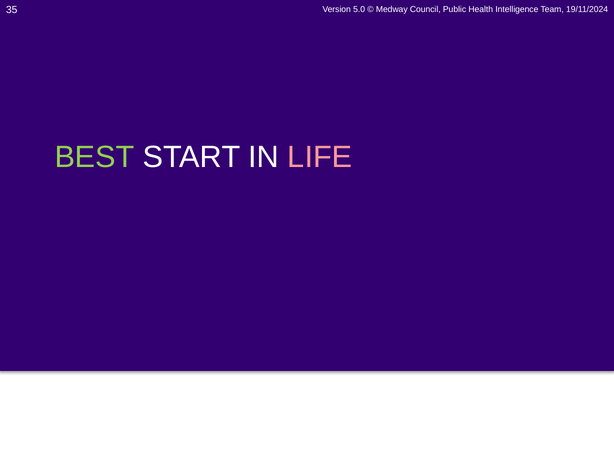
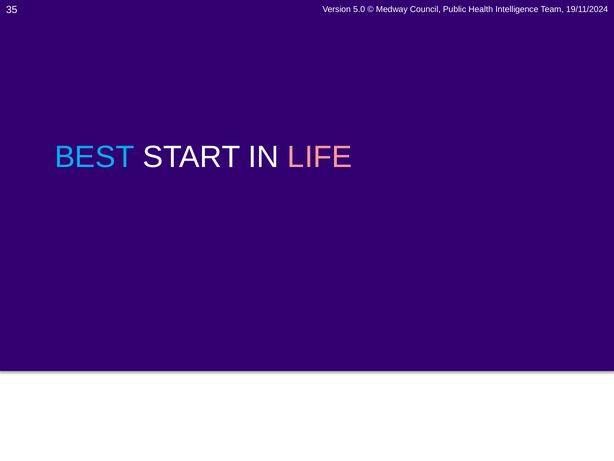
BEST colour: light green -> light blue (95, 157)
